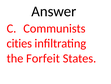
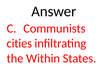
Forfeit: Forfeit -> Within (43, 58)
